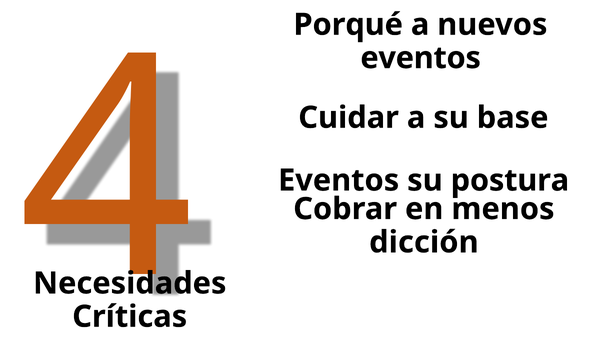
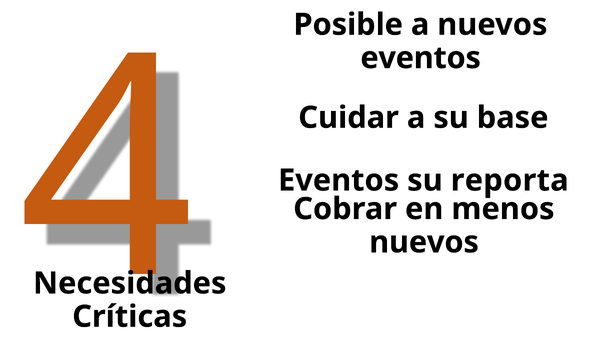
Porqué: Porqué -> Posible (348, 25)
postura: postura -> reporta (510, 180)
dicción: dicción -> nuevos (424, 242)
